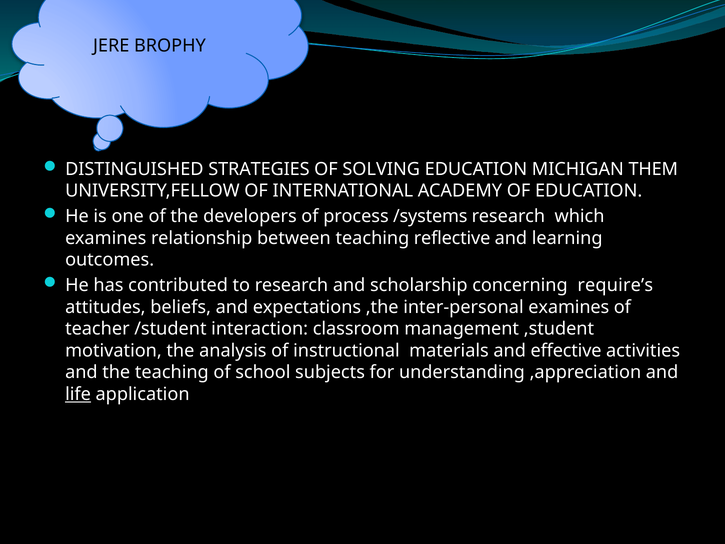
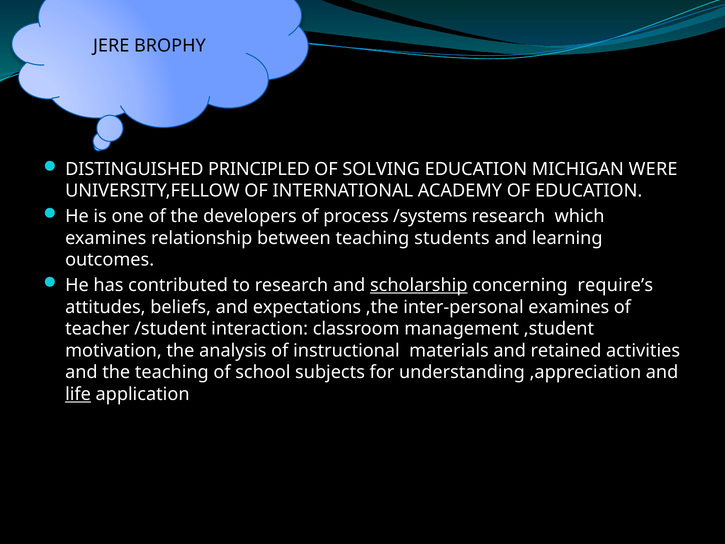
STRATEGIES: STRATEGIES -> PRINCIPLED (259, 169)
THEM: THEM -> WERE (653, 169)
reflective: reflective -> students (452, 238)
scholarship underline: none -> present (419, 285)
effective: effective -> retained (566, 350)
